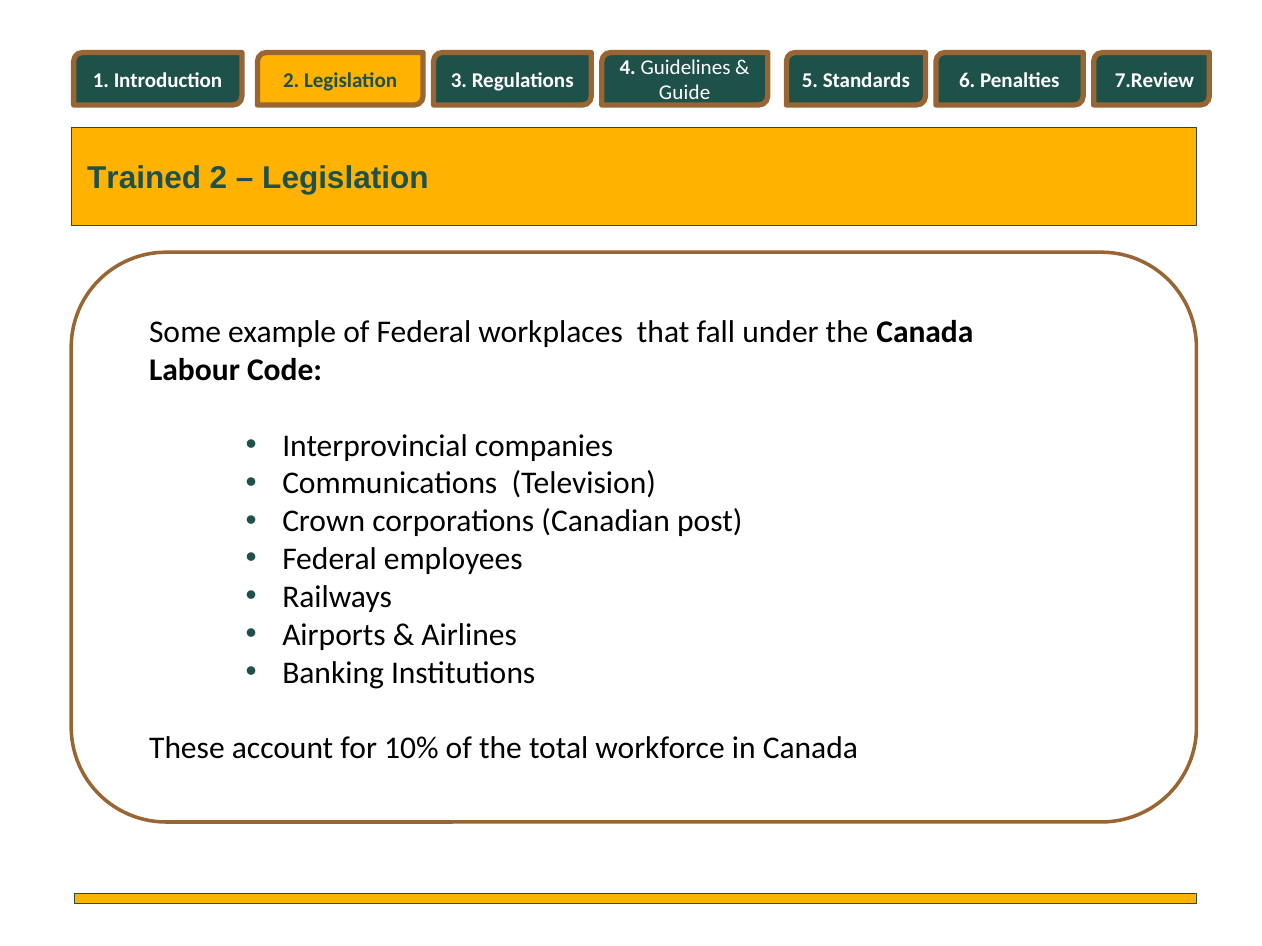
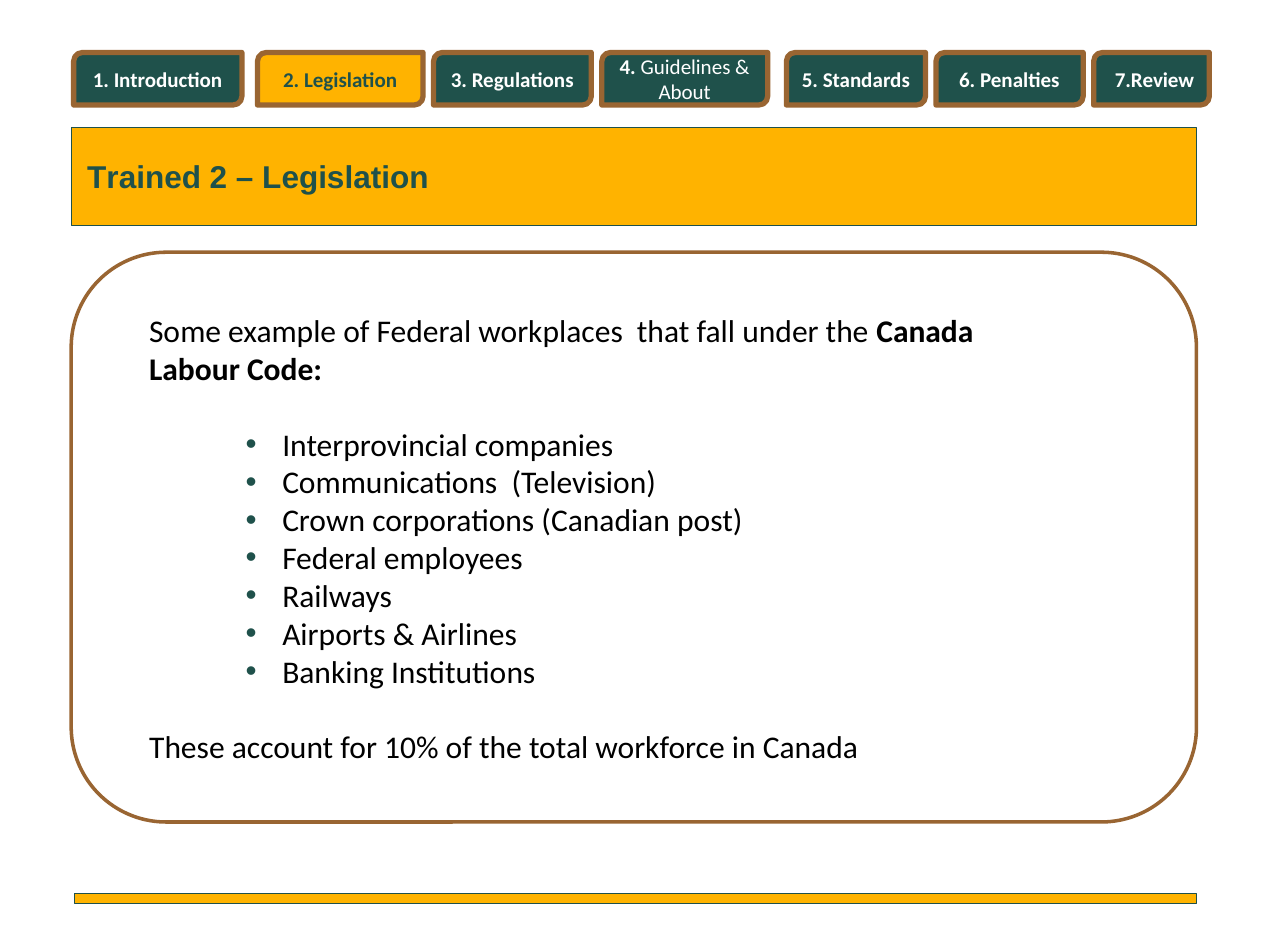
Guide: Guide -> About (685, 93)
